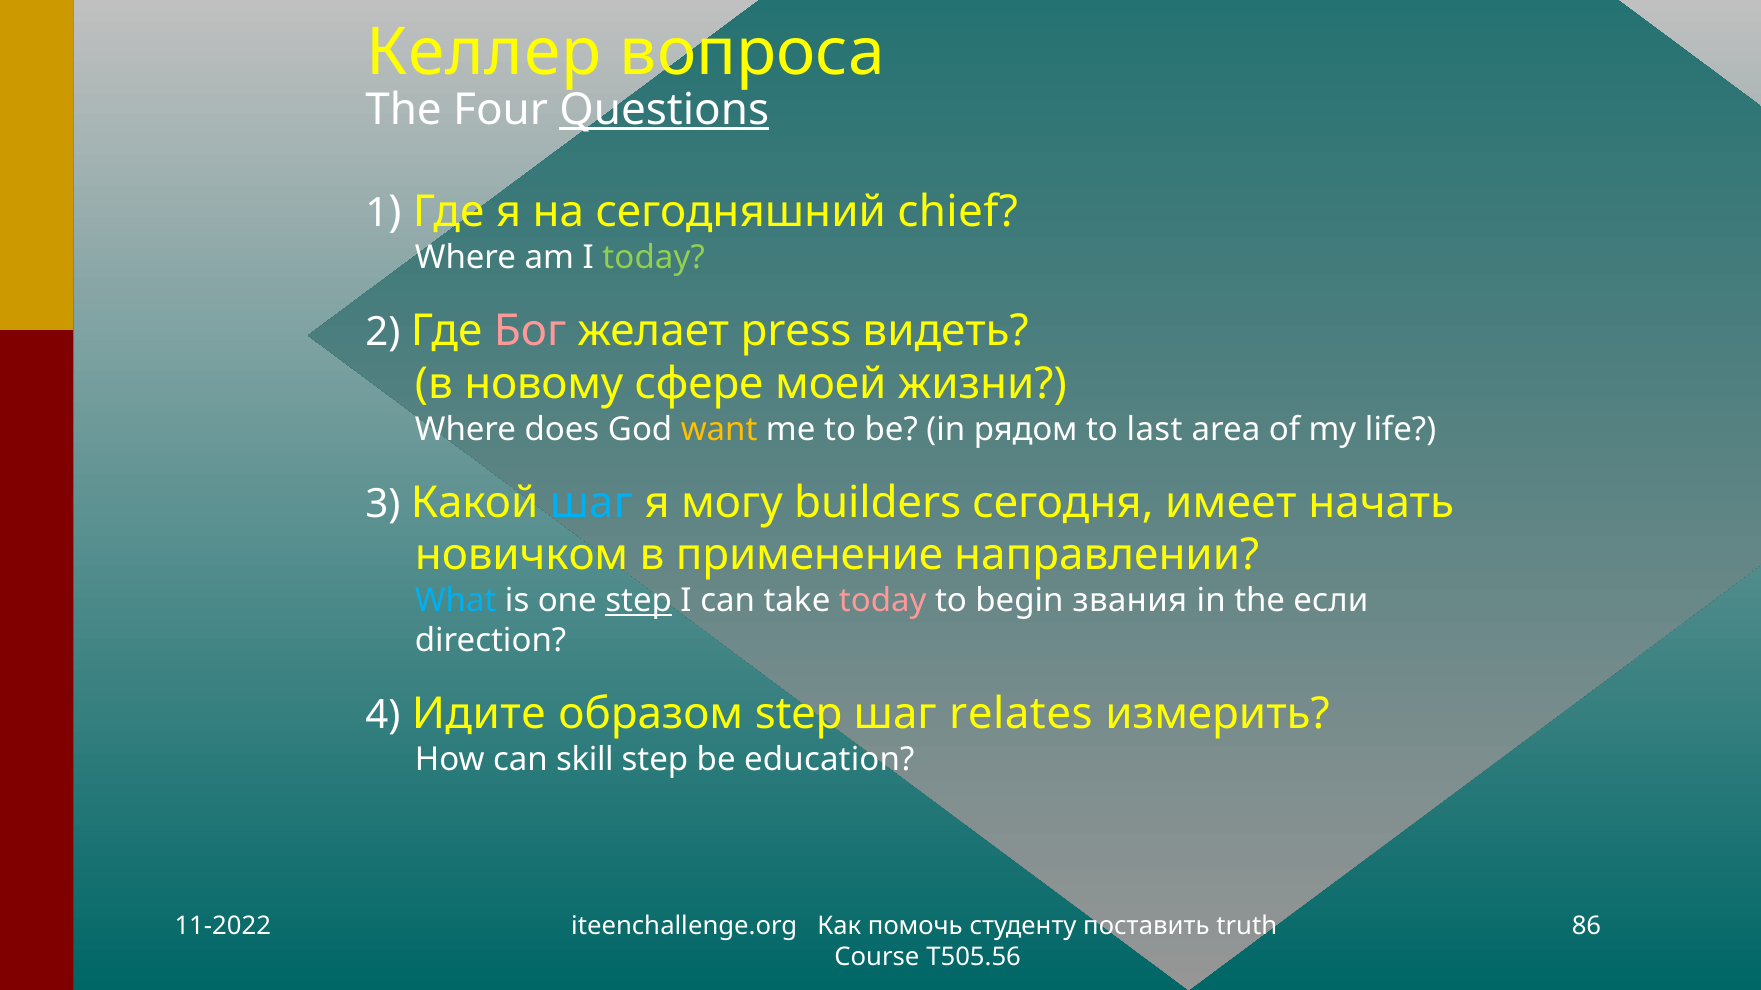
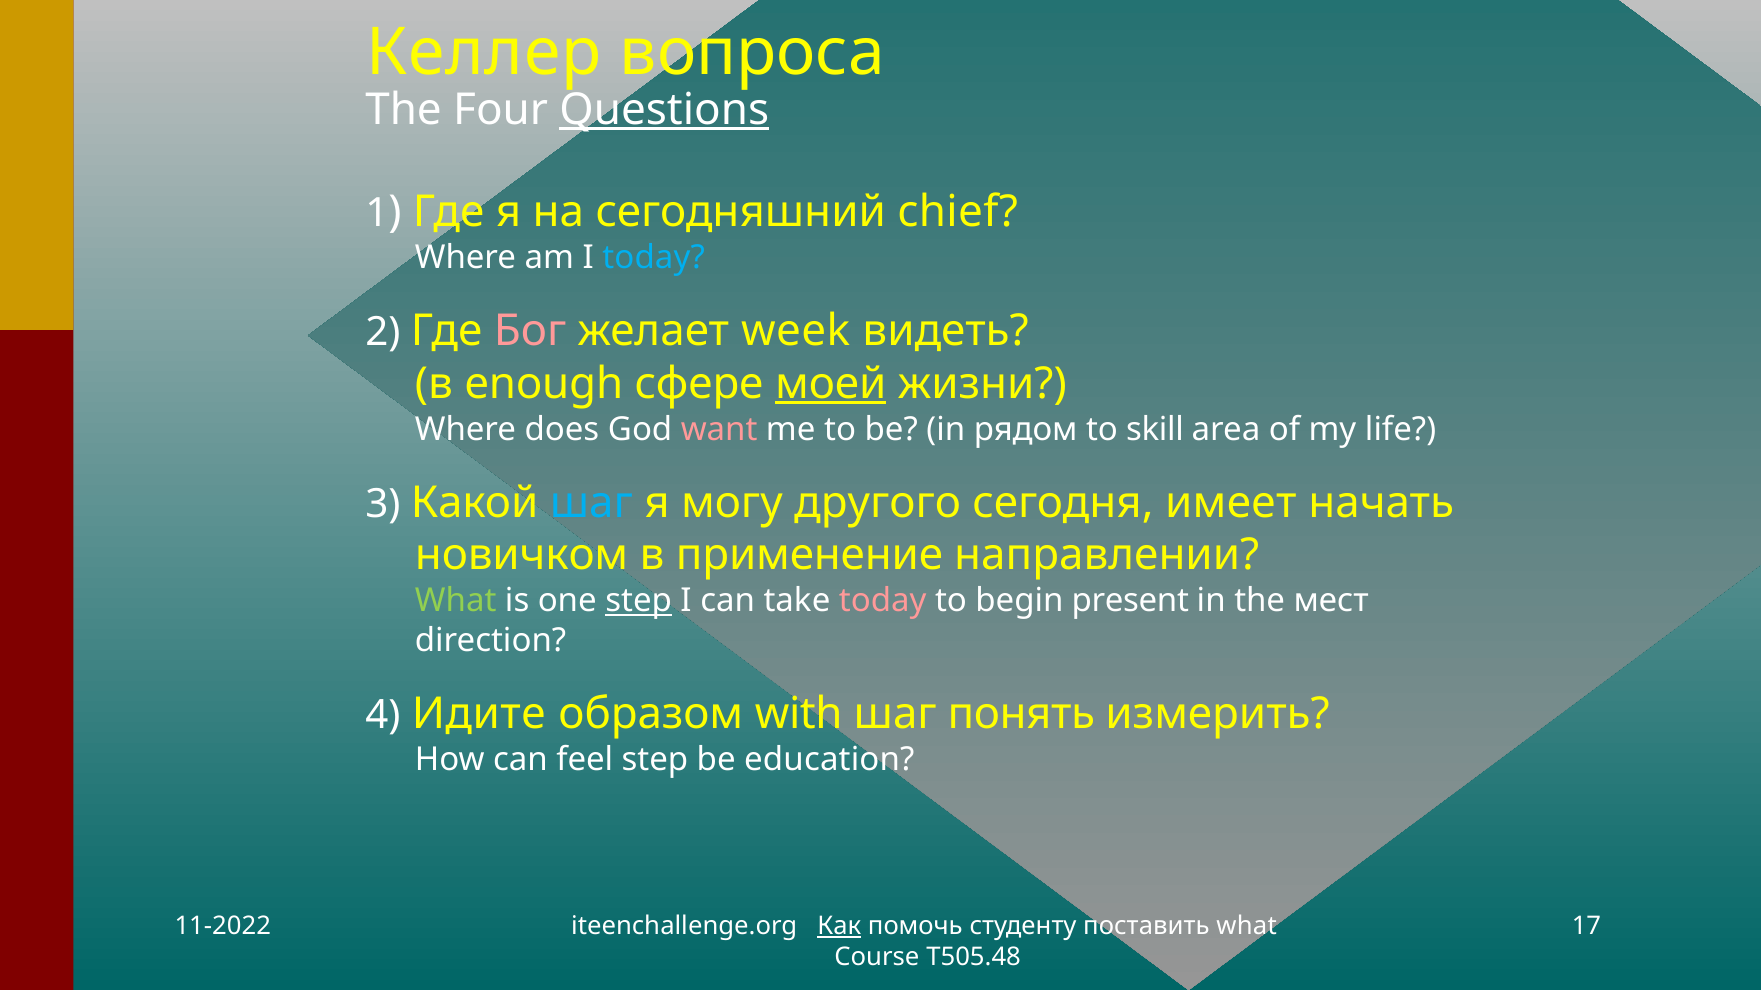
today colour: light green -> light blue (654, 258)
press: press -> week (796, 331)
новому: новому -> enough (544, 384)
моей underline: none -> present (831, 384)
want colour: yellow -> pink (719, 429)
last: last -> skill (1155, 429)
builders: builders -> другого (878, 503)
What colour: light blue -> light green (456, 601)
звания: звания -> present (1130, 601)
если: если -> мест (1331, 601)
образом step: step -> with (799, 714)
relates: relates -> понять (1021, 714)
skill: skill -> feel (585, 760)
Как underline: none -> present (839, 926)
поставить truth: truth -> what (1247, 926)
86: 86 -> 17 (1586, 926)
T505.56: T505.56 -> T505.48 (974, 957)
